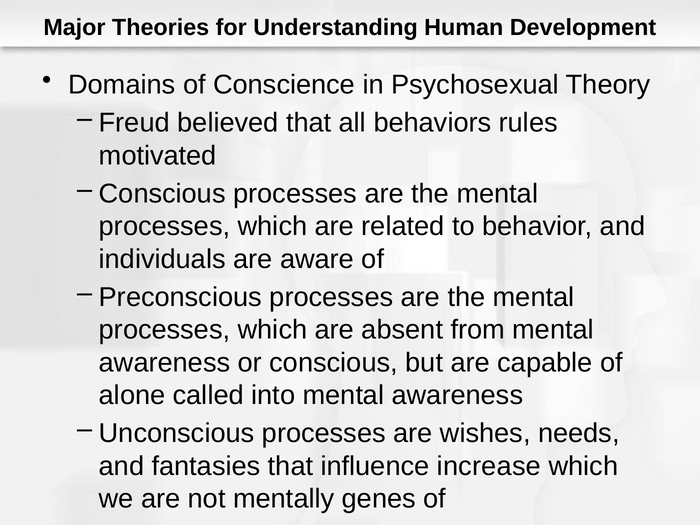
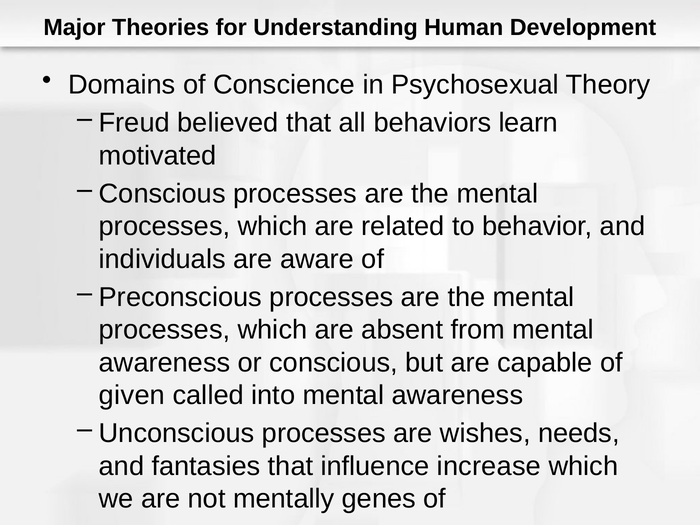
rules: rules -> learn (528, 123)
alone: alone -> given (132, 395)
